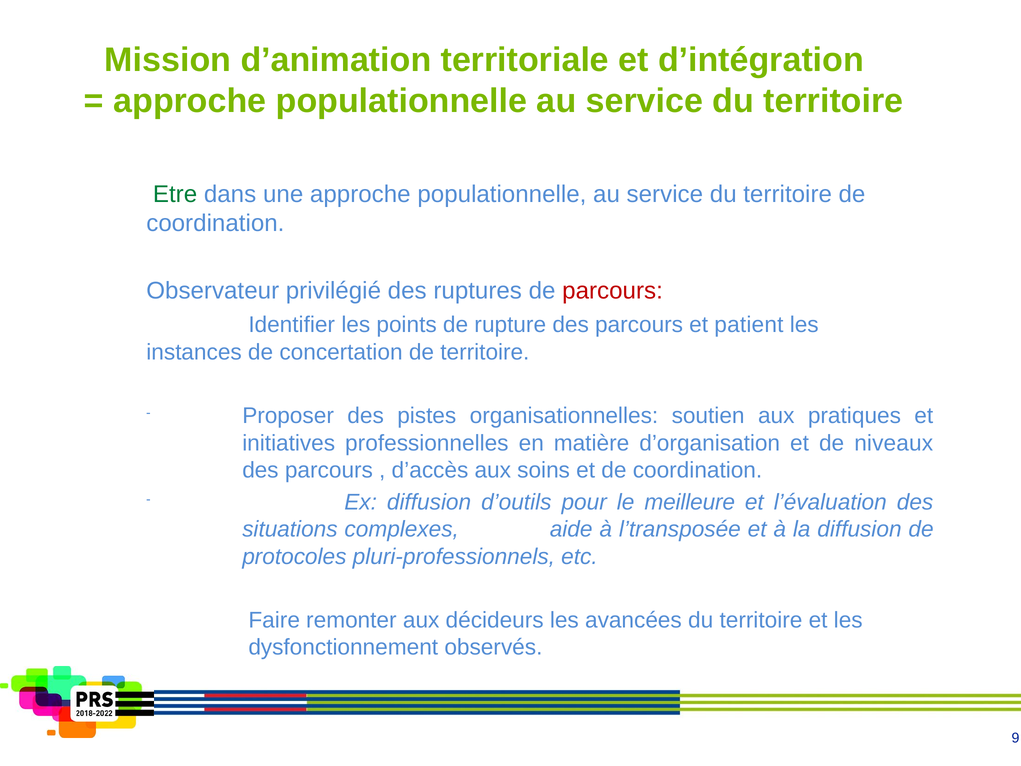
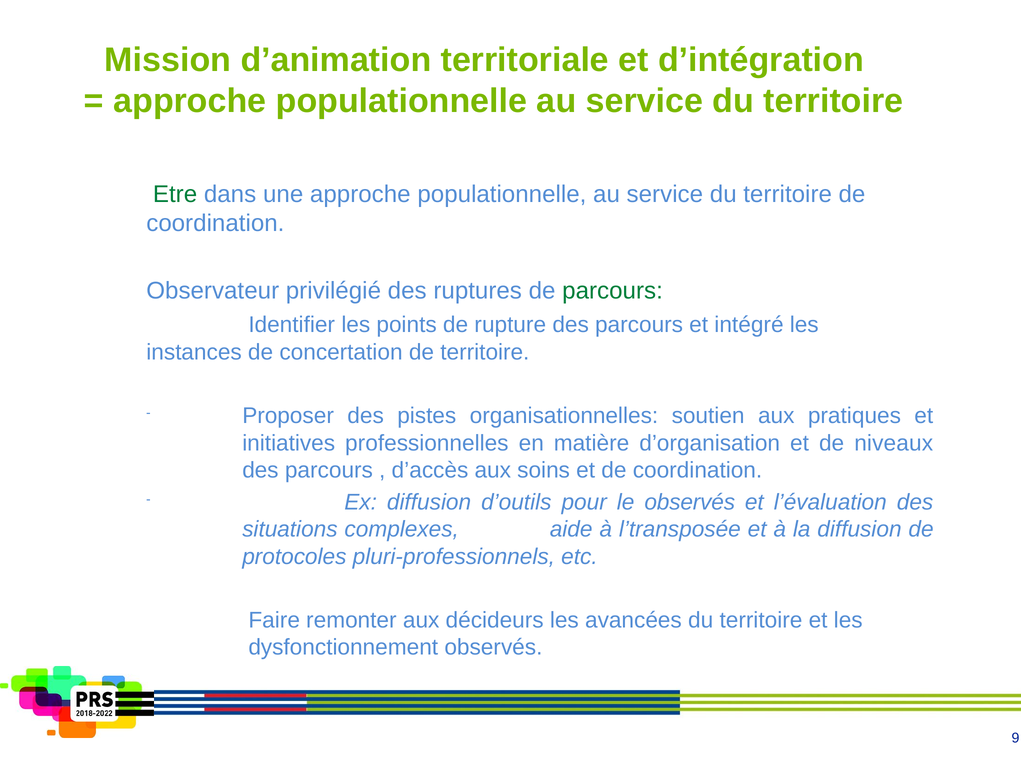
parcours colour: red -> green (613, 291)
patient: patient -> intégré (749, 325)
le meilleure: meilleure -> observés (690, 502)
